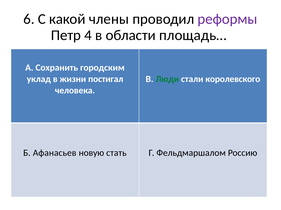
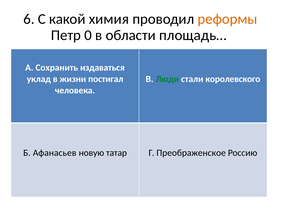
члены: члены -> химия (109, 19)
реформы colour: purple -> orange (227, 19)
4: 4 -> 0 (88, 35)
городским: городским -> издаваться (102, 68)
стать: стать -> татар (116, 153)
Фельдмаршалом: Фельдмаршалом -> Преображенское (191, 153)
